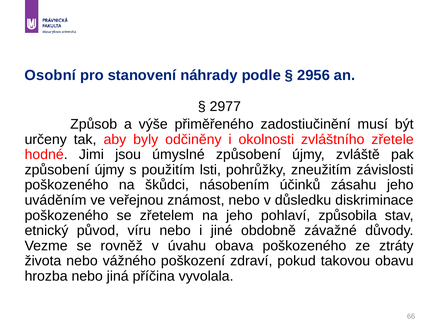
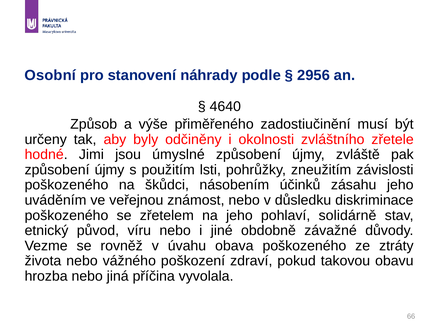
2977: 2977 -> 4640 (225, 107)
způsobila: způsobila -> solidárně (348, 216)
